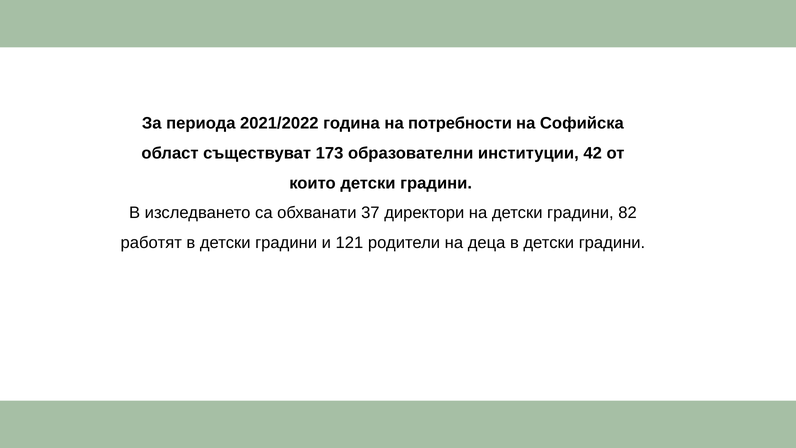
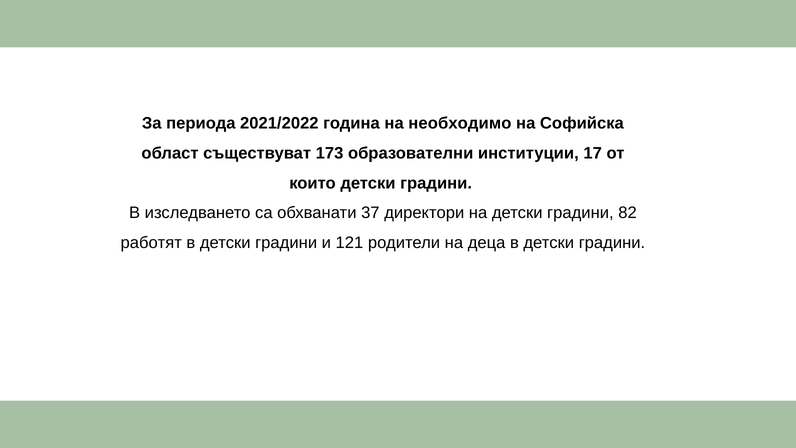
потребности: потребности -> необходимо (460, 123)
42: 42 -> 17 (593, 153)
